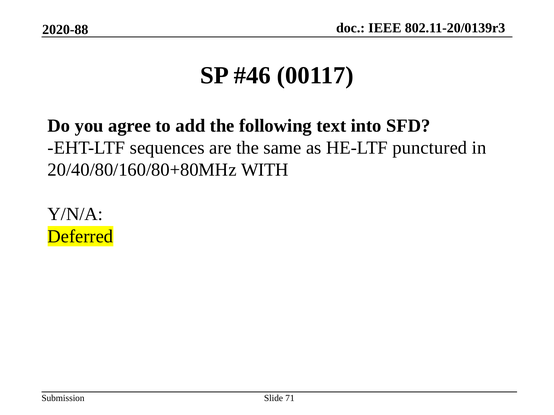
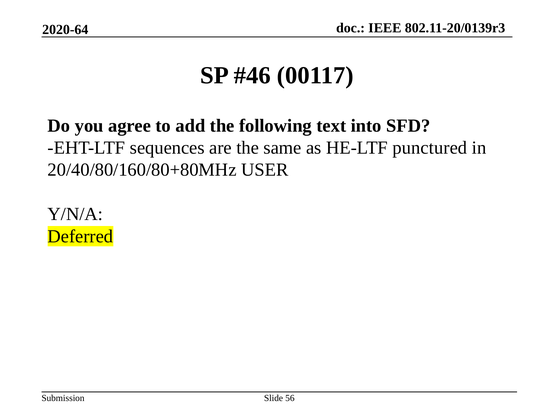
2020-88: 2020-88 -> 2020-64 (65, 30)
WITH: WITH -> USER (265, 170)
71: 71 -> 56 (290, 398)
